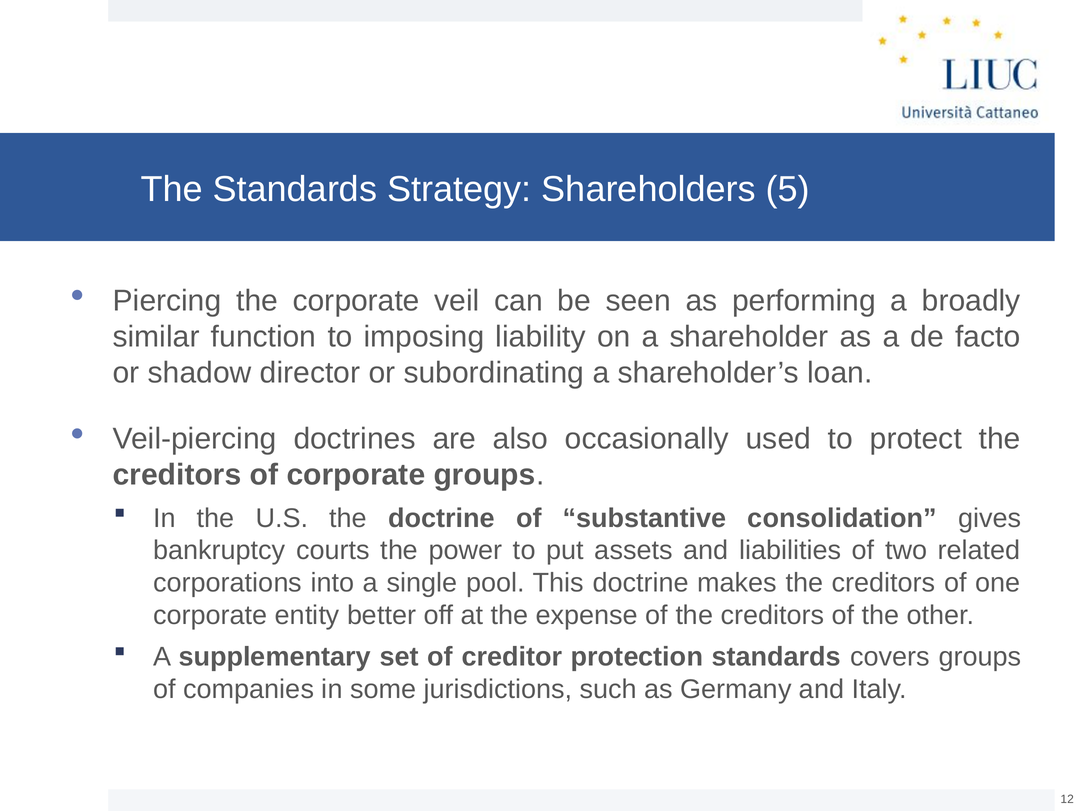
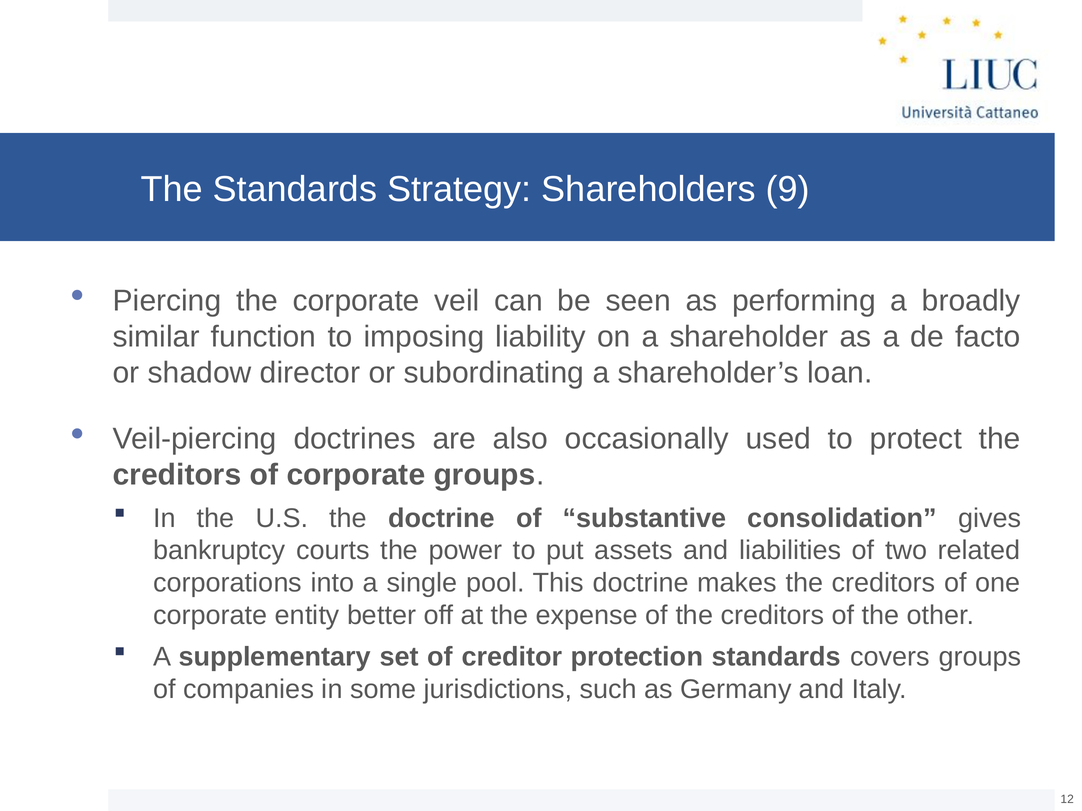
5: 5 -> 9 (788, 190)
